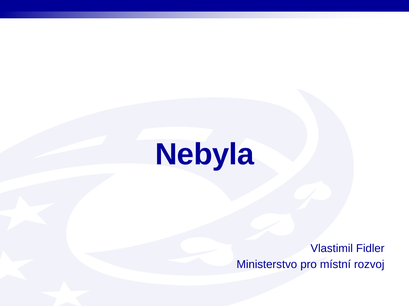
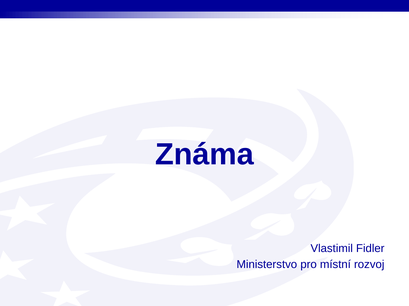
Nebyla: Nebyla -> Známa (204, 155)
